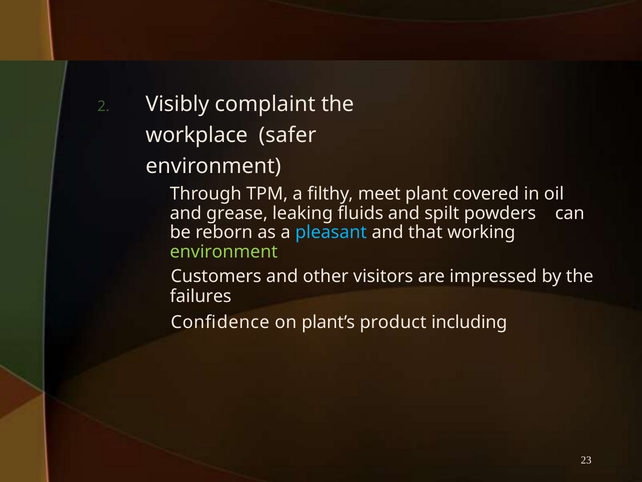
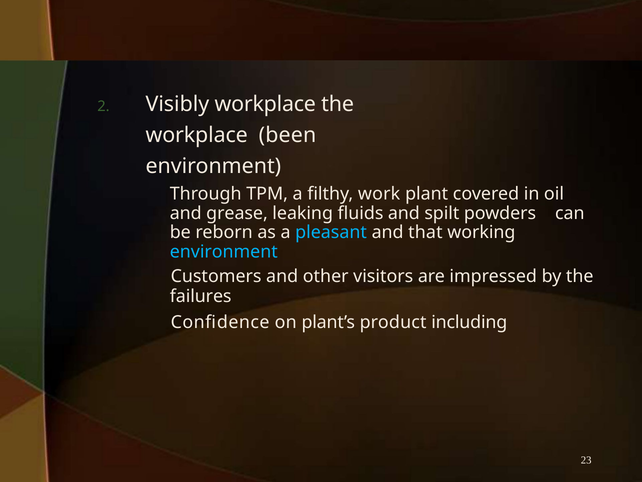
Visibly complaint: complaint -> workplace (265, 104)
safer: safer -> been (288, 135)
meet: meet -> work (379, 194)
environment colour: light green -> light blue (224, 252)
